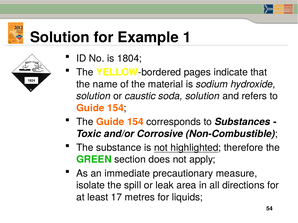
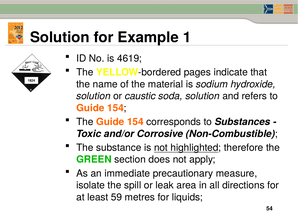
1804: 1804 -> 4619 (130, 59)
17: 17 -> 59 (117, 198)
